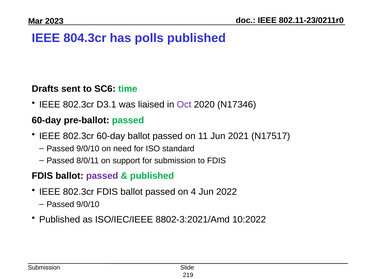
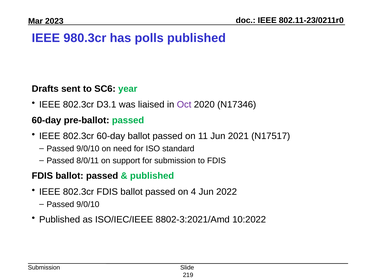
804.3cr: 804.3cr -> 980.3cr (85, 38)
time: time -> year (128, 89)
passed colour: purple -> black (102, 176)
